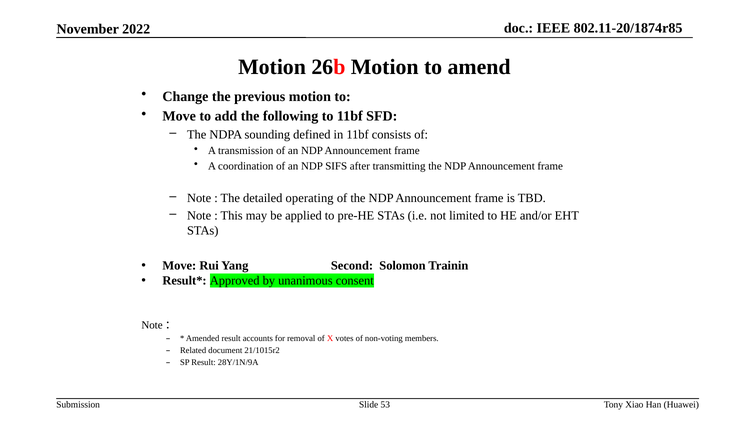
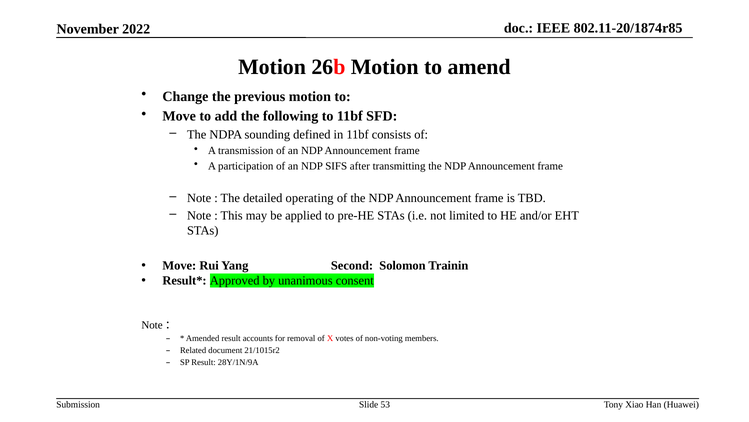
coordination: coordination -> participation (246, 166)
